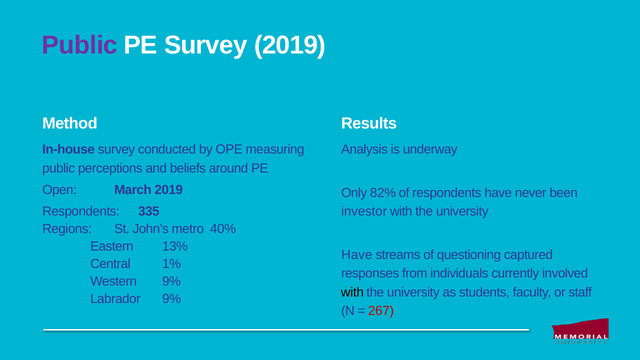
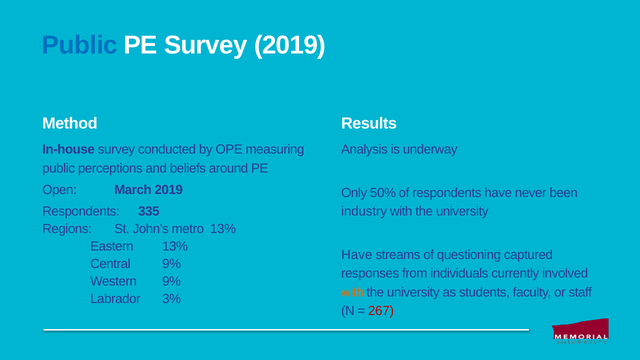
Public colour: purple -> blue (80, 45)
82%: 82% -> 50% (383, 193)
investor: investor -> industry (364, 212)
metro 40%: 40% -> 13% (223, 229)
Central 1%: 1% -> 9% (172, 264)
with colour: black -> orange (352, 292)
Labrador 9%: 9% -> 3% (172, 299)
